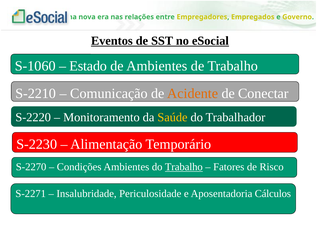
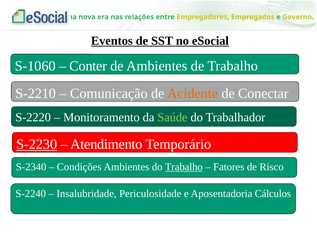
Estado: Estado -> Conter (88, 66)
Saúde colour: yellow -> light green (172, 117)
S-2230 underline: none -> present (37, 144)
Alimentação: Alimentação -> Atendimento (106, 144)
S-2270: S-2270 -> S-2340 (31, 167)
S-2271: S-2271 -> S-2240 (31, 194)
